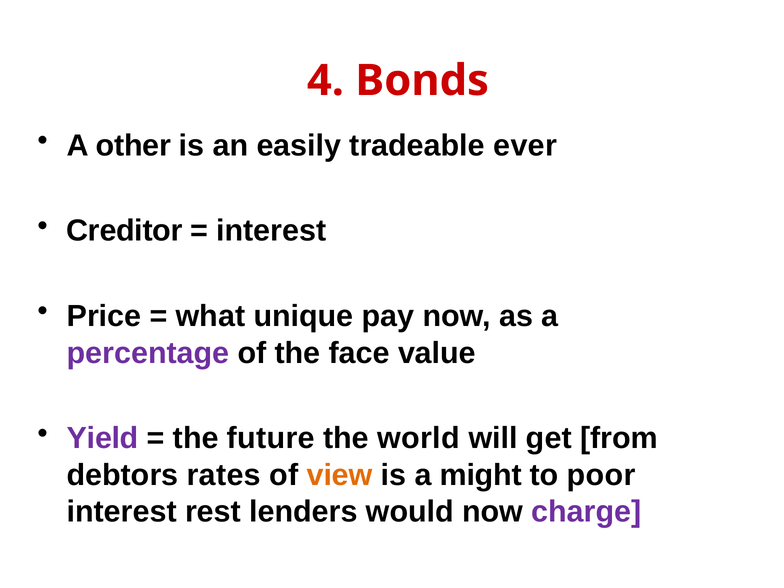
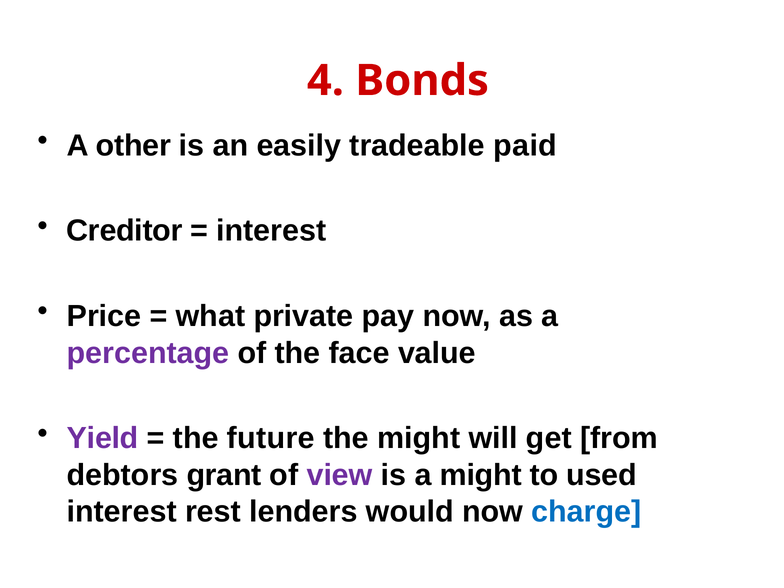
ever: ever -> paid (525, 145)
unique: unique -> private (303, 316)
the world: world -> might (419, 438)
rates: rates -> grant (224, 475)
view colour: orange -> purple (340, 475)
poor: poor -> used (602, 475)
charge colour: purple -> blue (586, 512)
